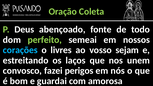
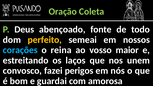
perfeito colour: light green -> yellow (45, 40)
livres: livres -> reina (61, 50)
sejam: sejam -> maior (127, 50)
